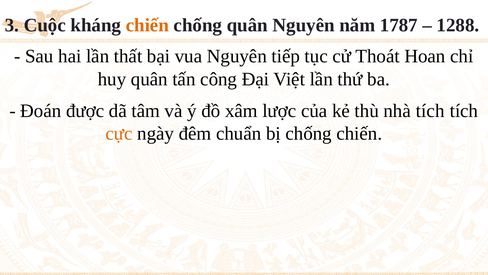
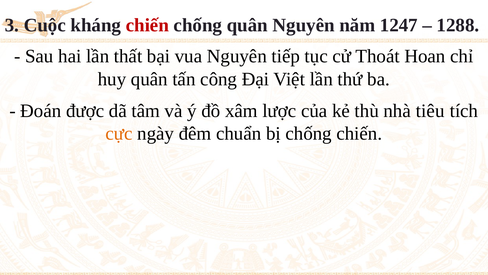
chiến colour: orange -> red (147, 25)
1787: 1787 -> 1247 (399, 25)
nhà tích: tích -> tiêu (430, 111)
